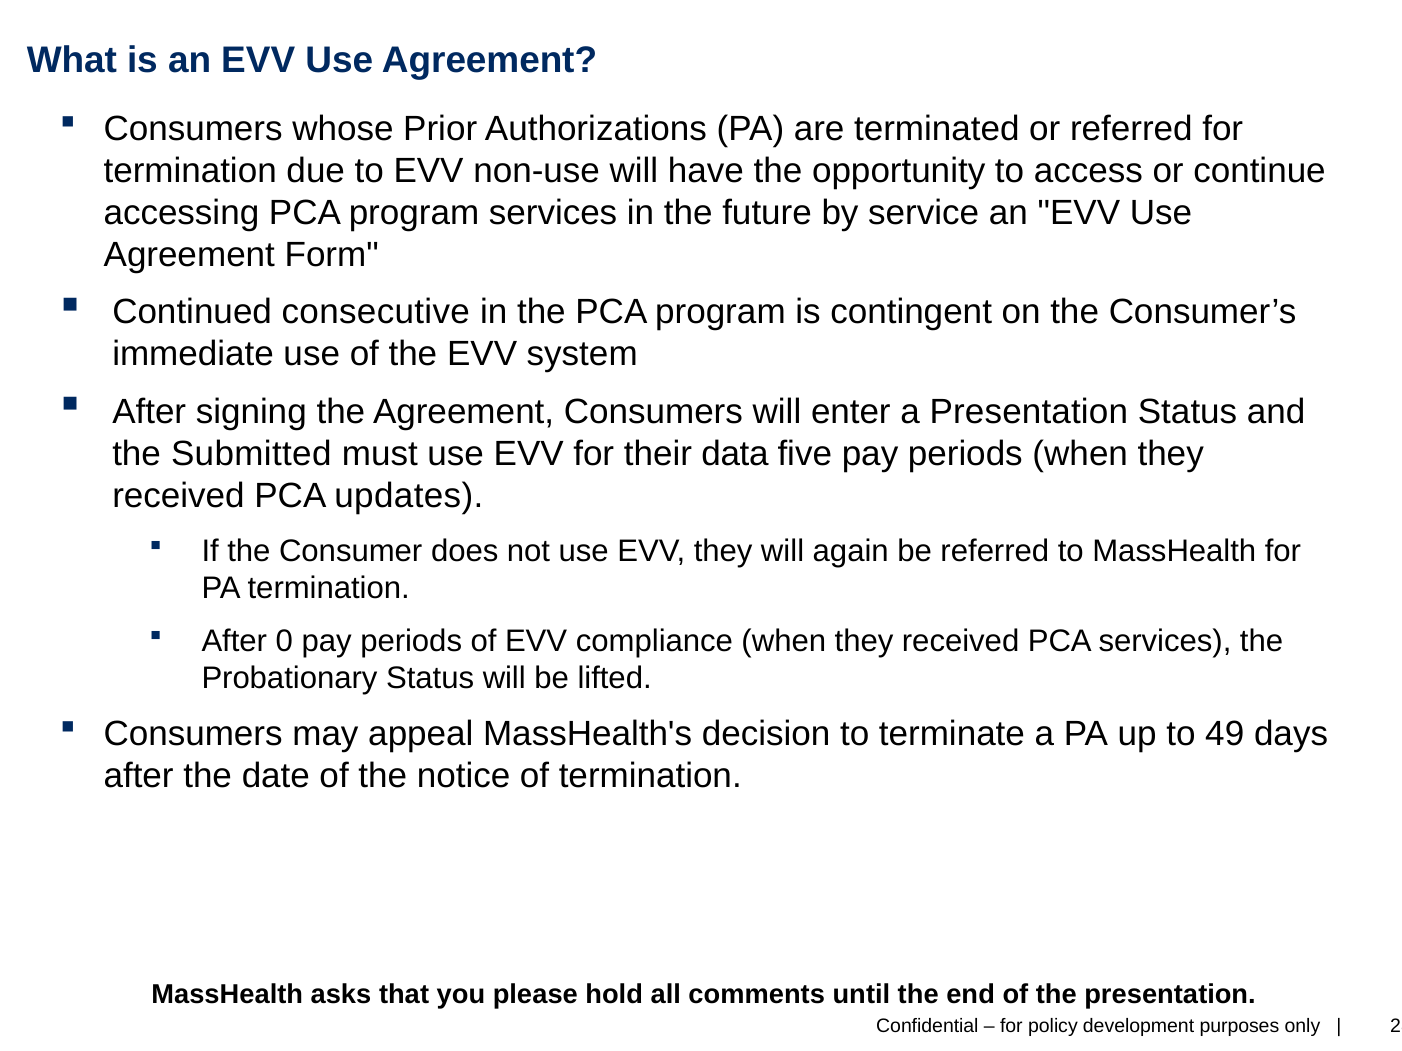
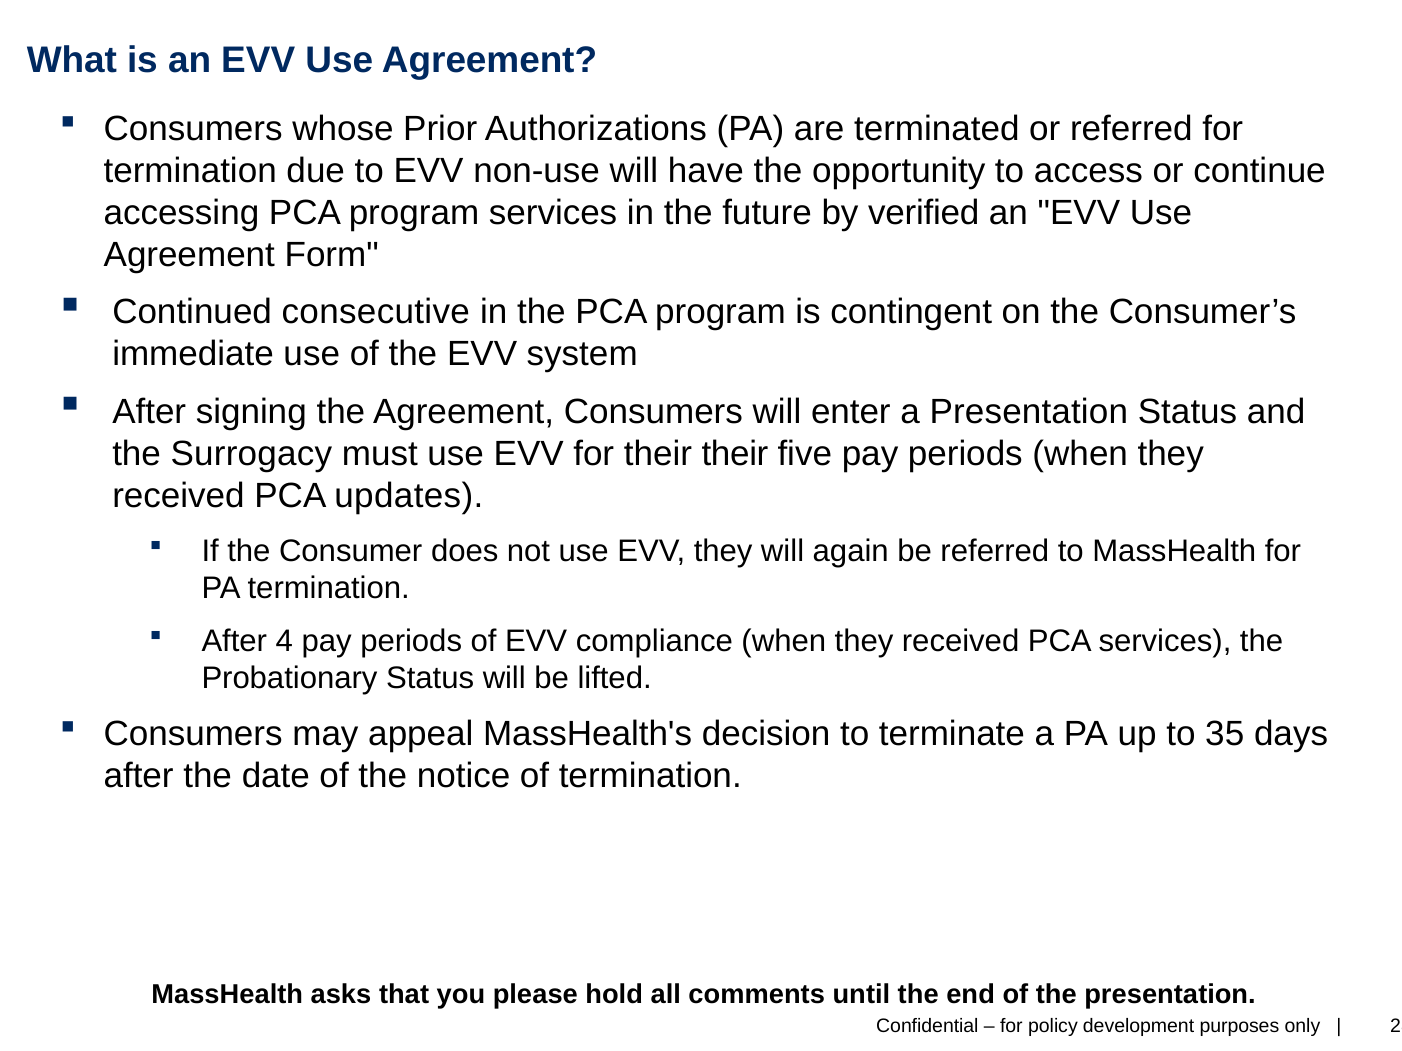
service: service -> verified (924, 213)
Submitted: Submitted -> Surrogacy (251, 454)
their data: data -> their (735, 454)
0: 0 -> 4 (284, 642)
49: 49 -> 35 (1225, 734)
